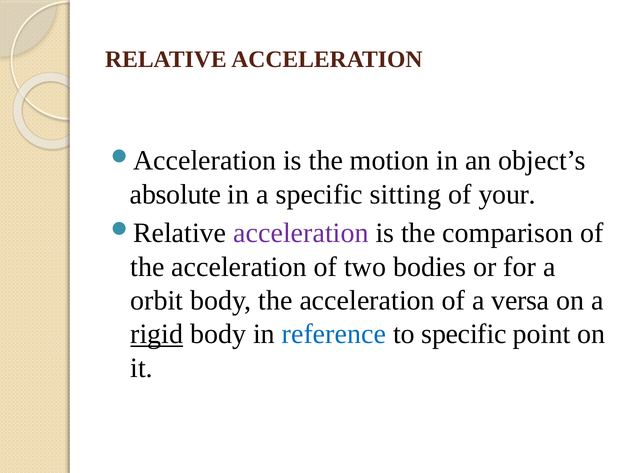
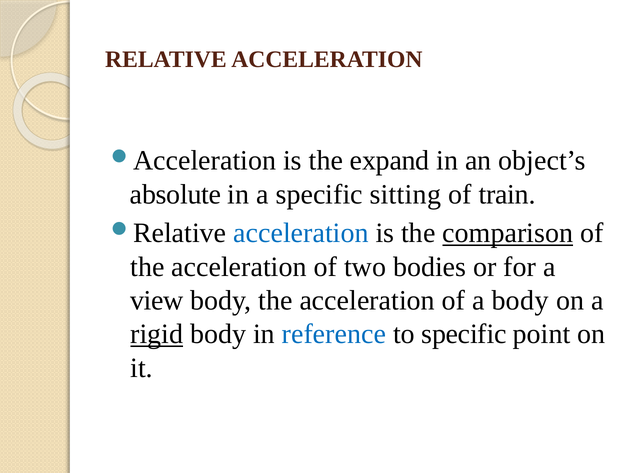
motion: motion -> expand (390, 160)
your: your -> train (507, 194)
acceleration colour: purple -> blue (301, 233)
comparison underline: none -> present (508, 233)
orbit: orbit -> view (157, 300)
a versa: versa -> body (520, 300)
